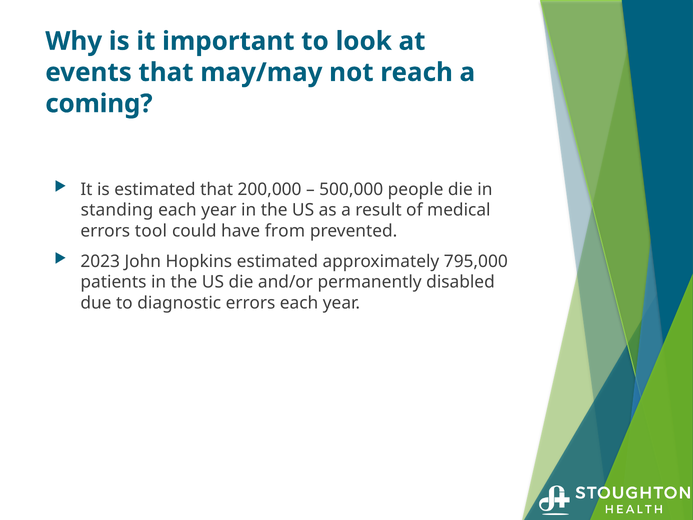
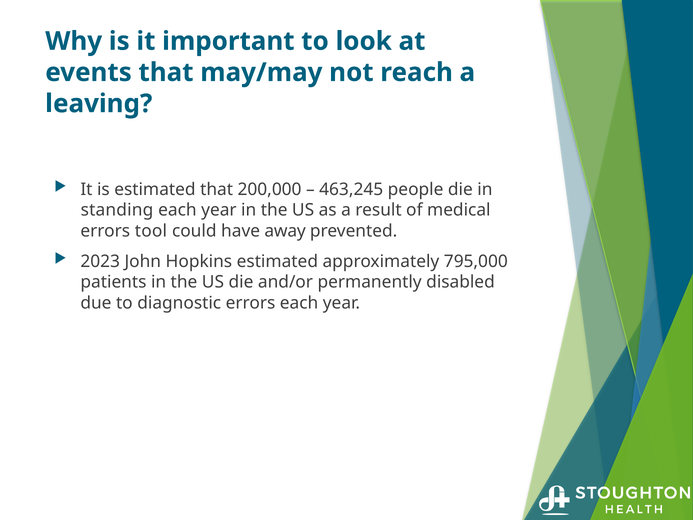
coming: coming -> leaving (99, 104)
500,000: 500,000 -> 463,245 (351, 189)
from: from -> away (285, 231)
